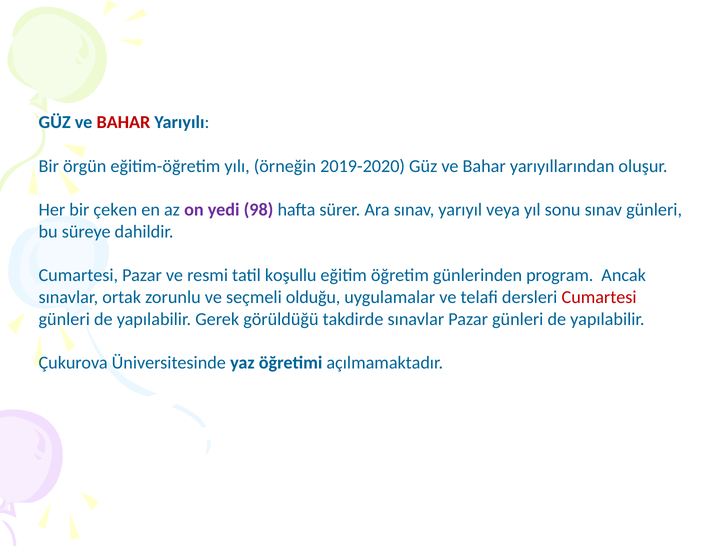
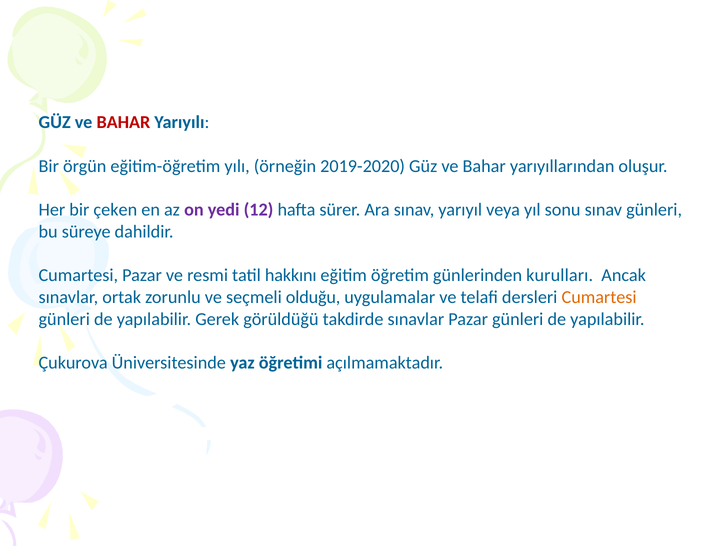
98: 98 -> 12 (259, 210)
koşullu: koşullu -> hakkını (291, 275)
program: program -> kurulları (560, 275)
Cumartesi colour: red -> orange (599, 297)
